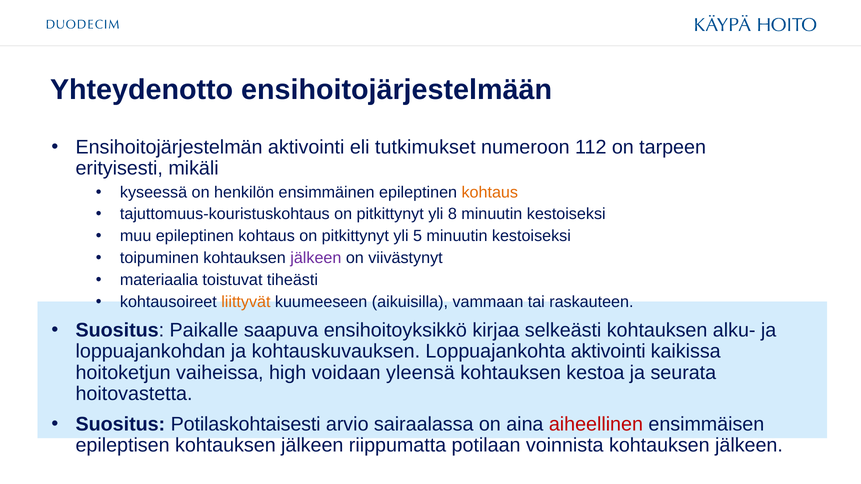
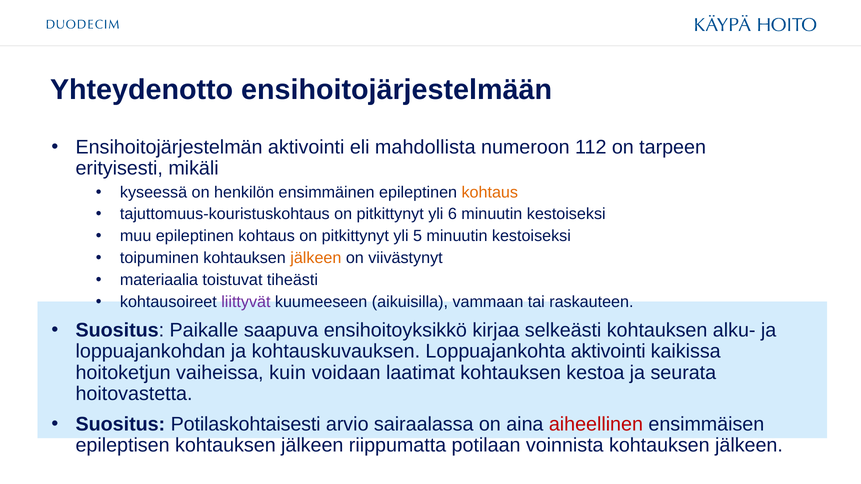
tutkimukset: tutkimukset -> mahdollista (425, 147)
8: 8 -> 6 (452, 214)
jälkeen colour: purple -> orange (316, 258)
liittyvät colour: orange -> purple (246, 302)
high: high -> kuin (288, 373)
yleensä: yleensä -> laatimat (420, 373)
